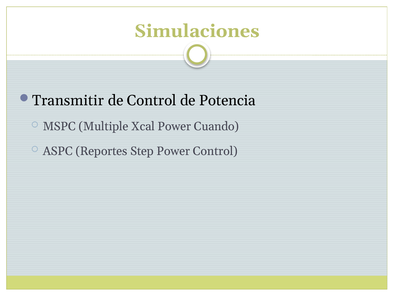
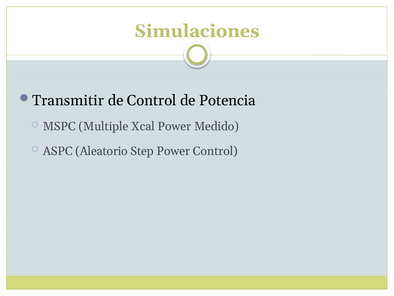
Cuando: Cuando -> Medido (216, 126)
Reportes: Reportes -> Aleatorio (102, 151)
